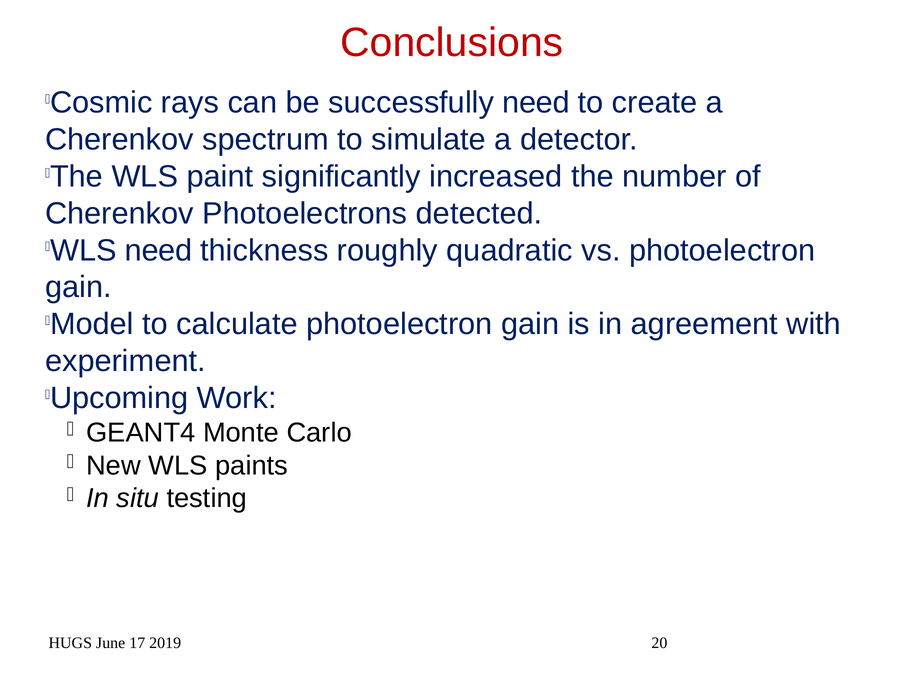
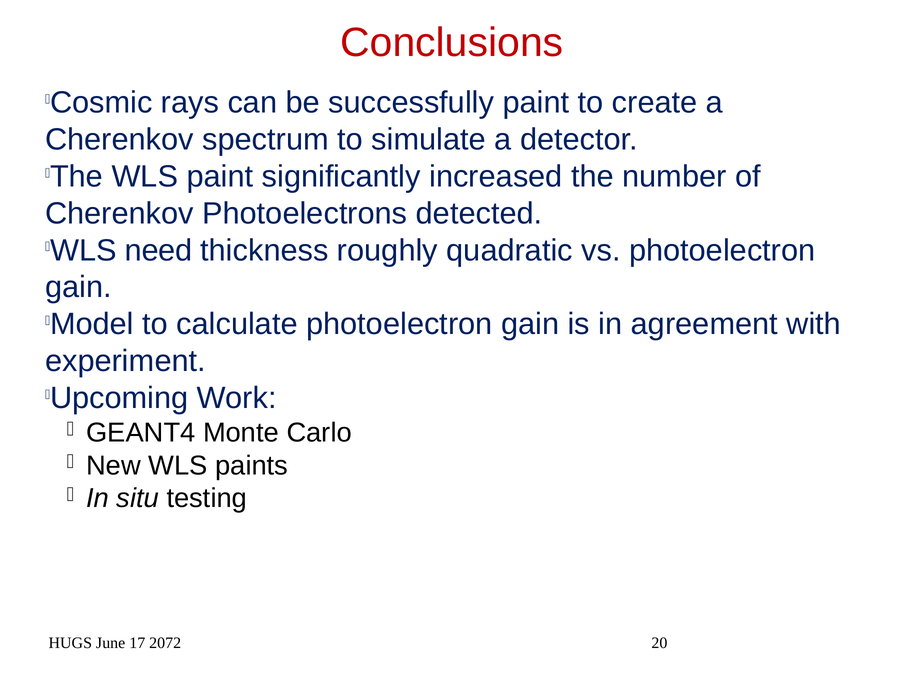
successfully need: need -> paint (536, 103)
2019: 2019 -> 2072 (165, 643)
